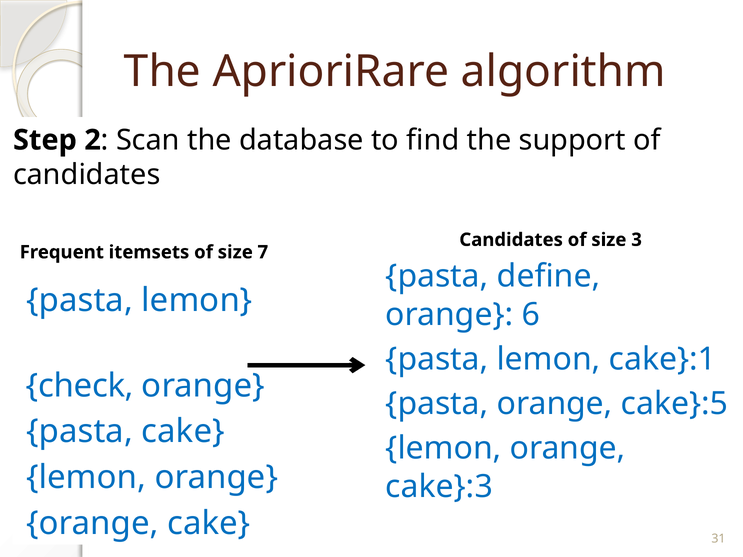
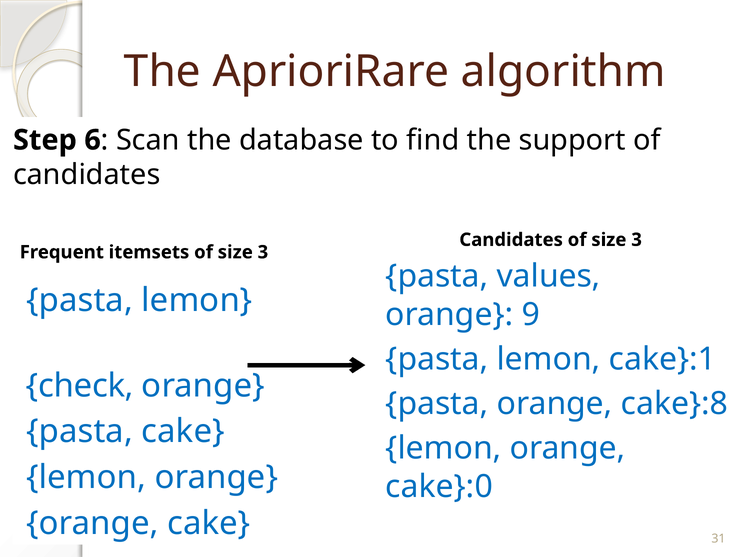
2: 2 -> 6 (93, 140)
itemsets of size 7: 7 -> 3 (263, 252)
define: define -> values (549, 276)
6: 6 -> 9 (531, 315)
cake}:5: cake}:5 -> cake}:8 (675, 404)
cake}:3: cake}:3 -> cake}:0 (439, 487)
